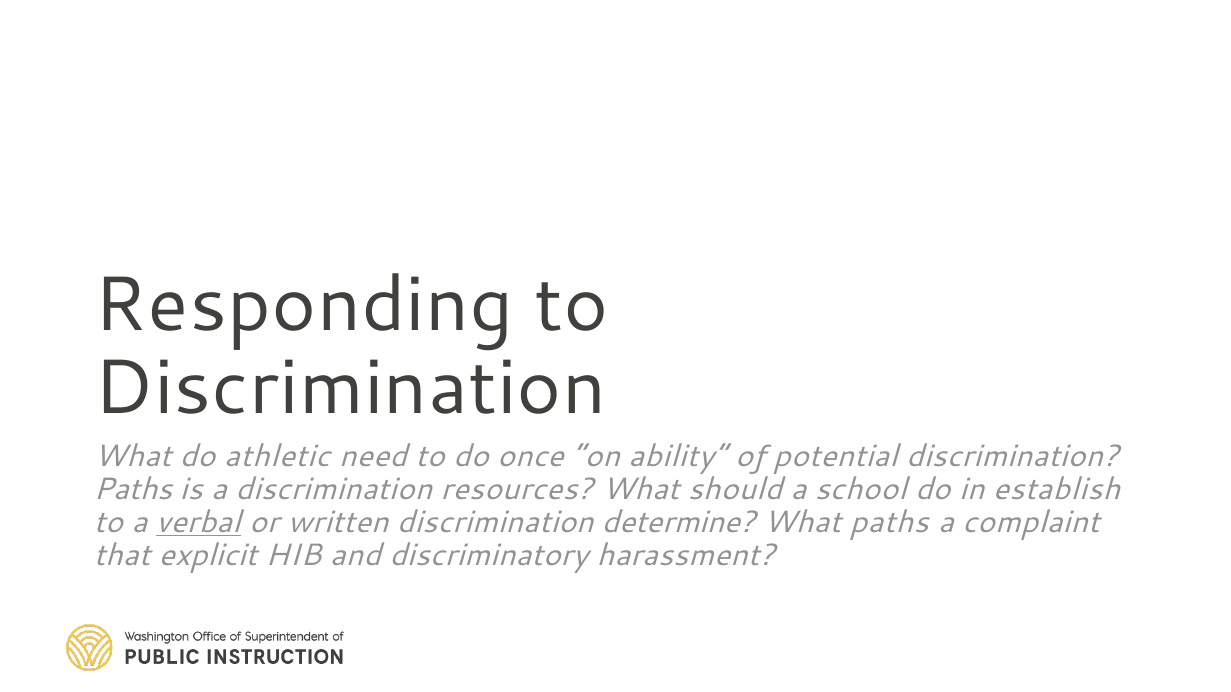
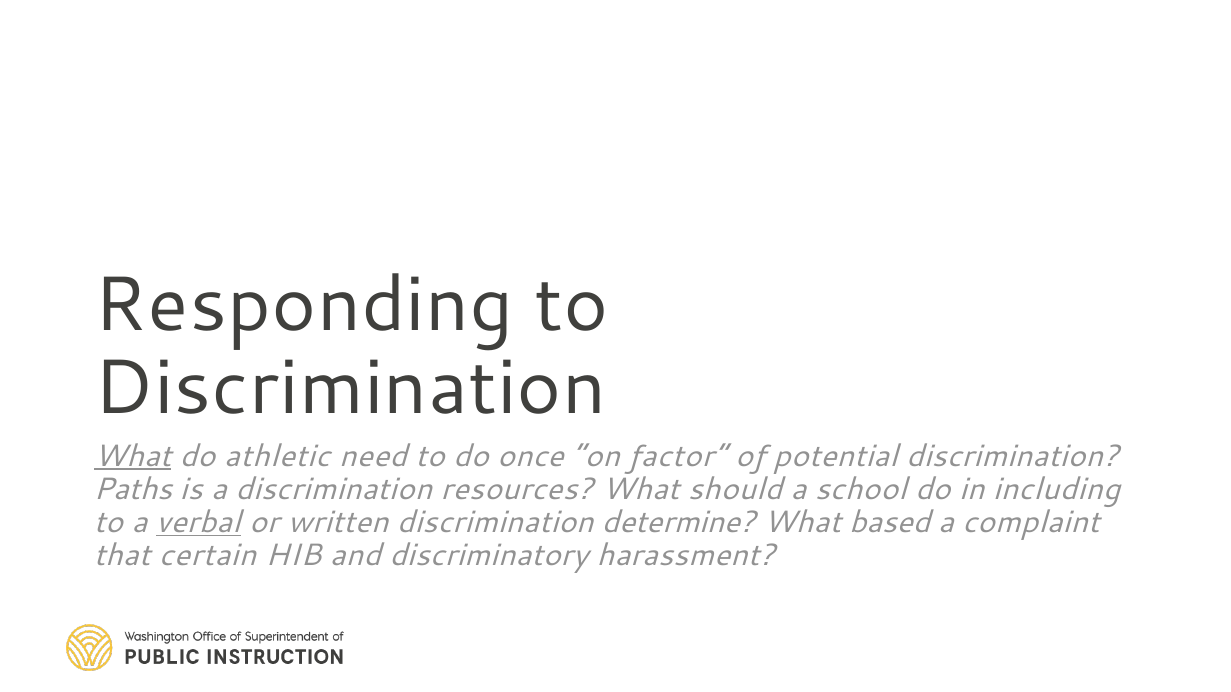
What underline: none -> present (133, 456)
ability: ability -> factor (677, 456)
establish: establish -> including (1057, 489)
What paths: paths -> based (890, 523)
explicit: explicit -> certain (208, 556)
